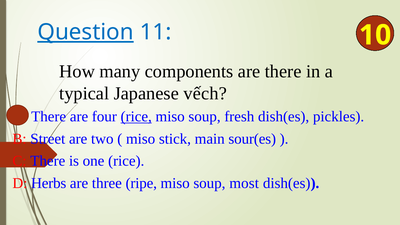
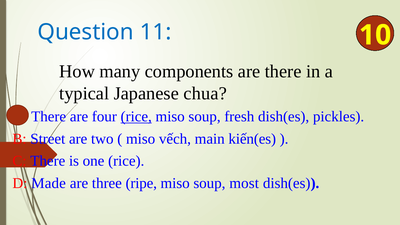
Question underline: present -> none (86, 32)
vếch: vếch -> chua (205, 93)
stick: stick -> vếch (175, 139)
sour(es: sour(es -> kiến(es (252, 139)
Herbs: Herbs -> Made (49, 183)
